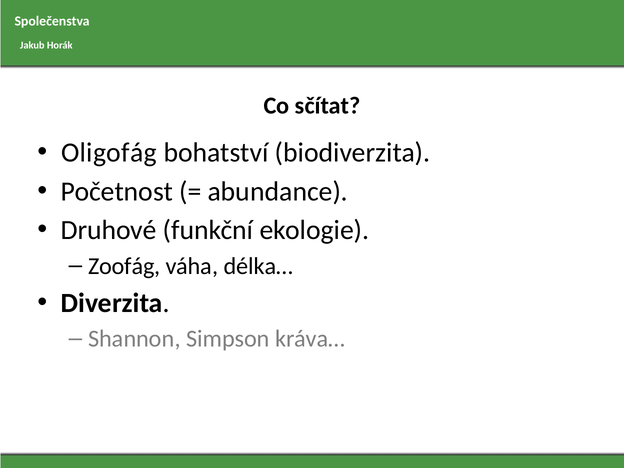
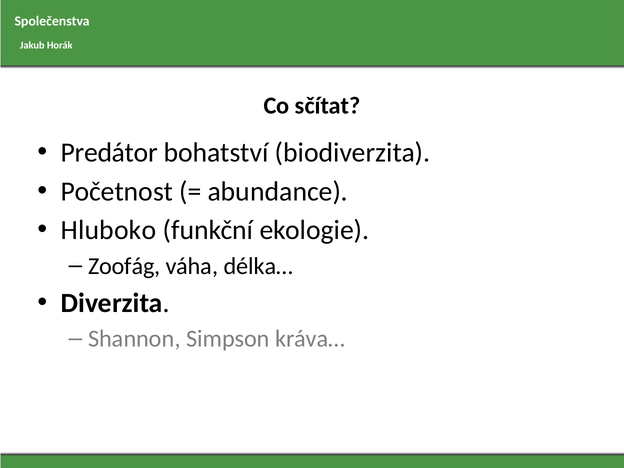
Oligofág: Oligofág -> Predátor (109, 153)
Druhové: Druhové -> Hluboko (109, 230)
